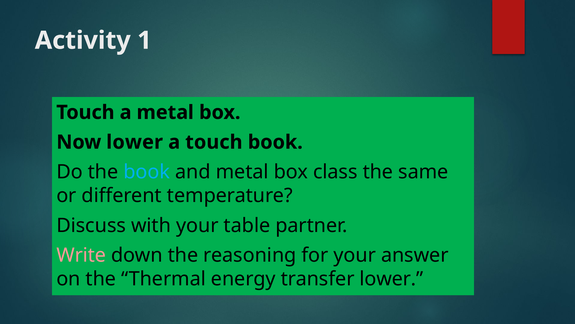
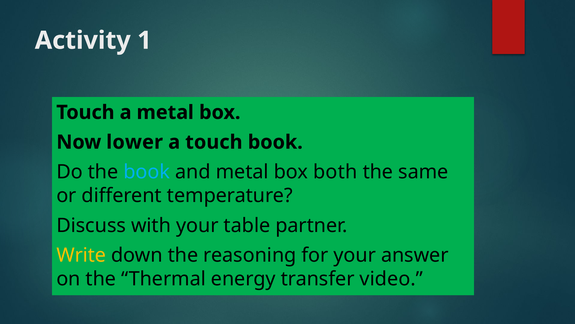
class: class -> both (335, 172)
Write colour: pink -> yellow (81, 255)
transfer lower: lower -> video (391, 279)
